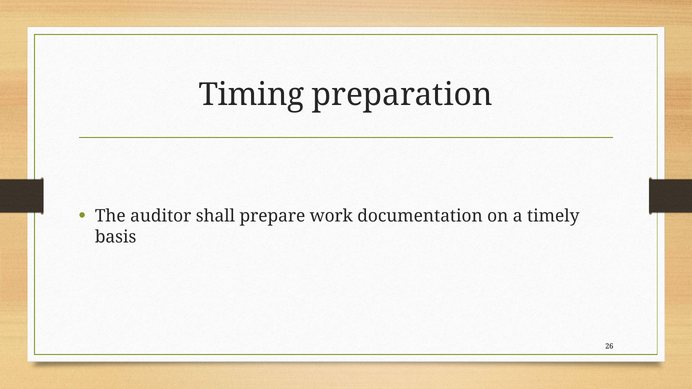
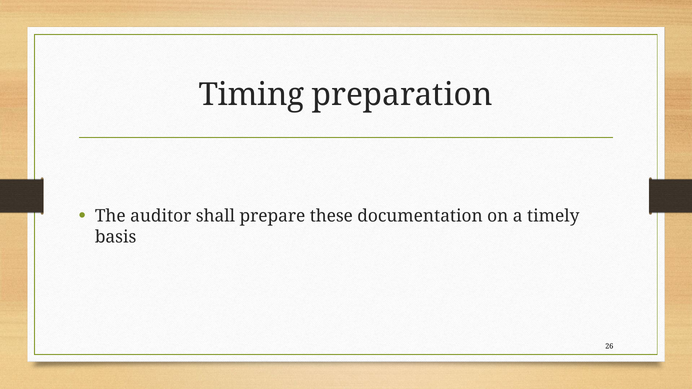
work: work -> these (331, 216)
